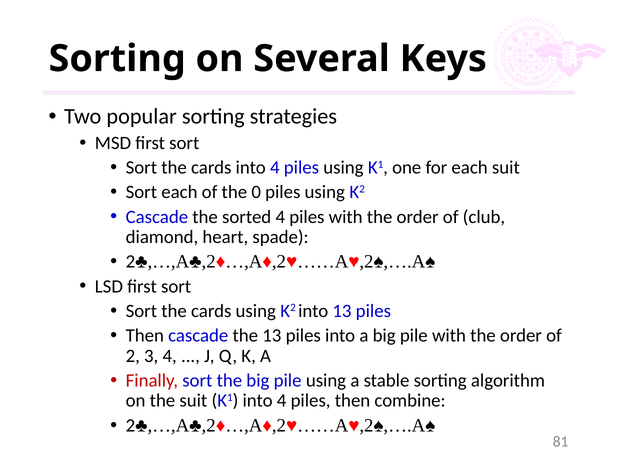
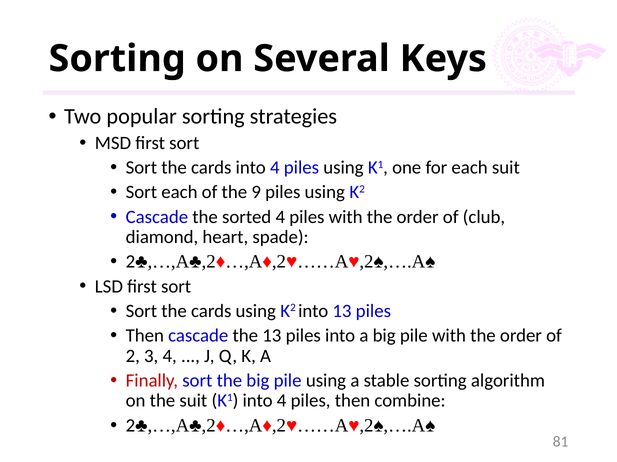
0: 0 -> 9 (256, 193)
